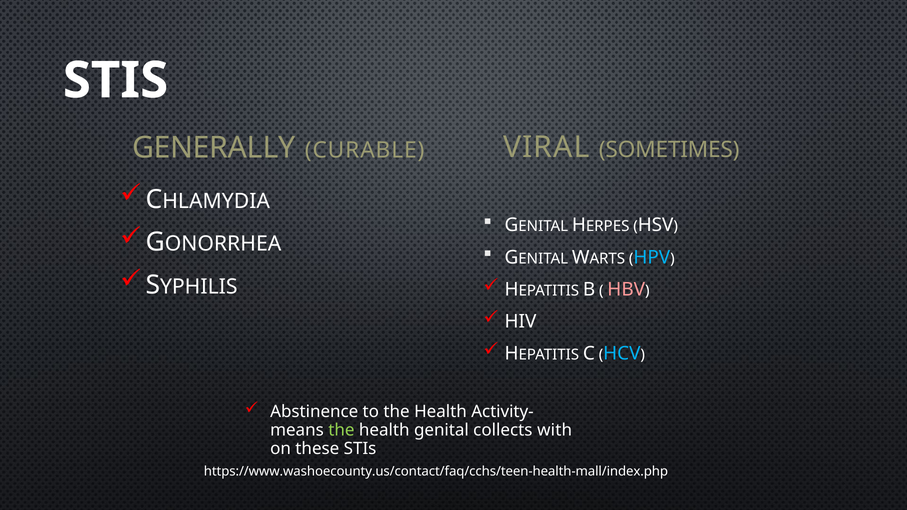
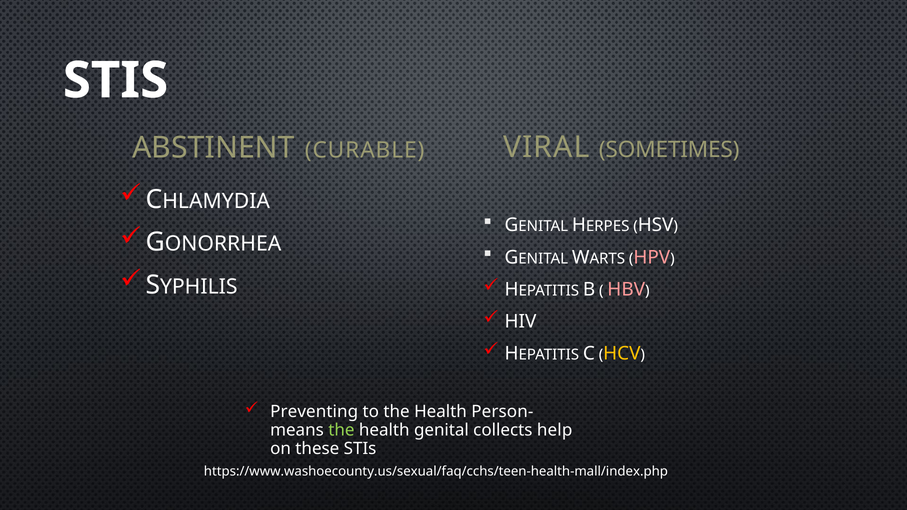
GENERALLY: GENERALLY -> ABSTINENT (213, 148)
HPV colour: light blue -> pink (652, 257)
HCV colour: light blue -> yellow (622, 354)
Abstinence: Abstinence -> Preventing (314, 412)
Activity-: Activity- -> Person- (502, 412)
with: with -> help (555, 430)
https://www.washoecounty.us/contact/faq/cchs/teen-health-mall/index.php: https://www.washoecounty.us/contact/faq/cchs/teen-health-mall/index.php -> https://www.washoecounty.us/sexual/faq/cchs/teen-health-mall/index.php (436, 472)
